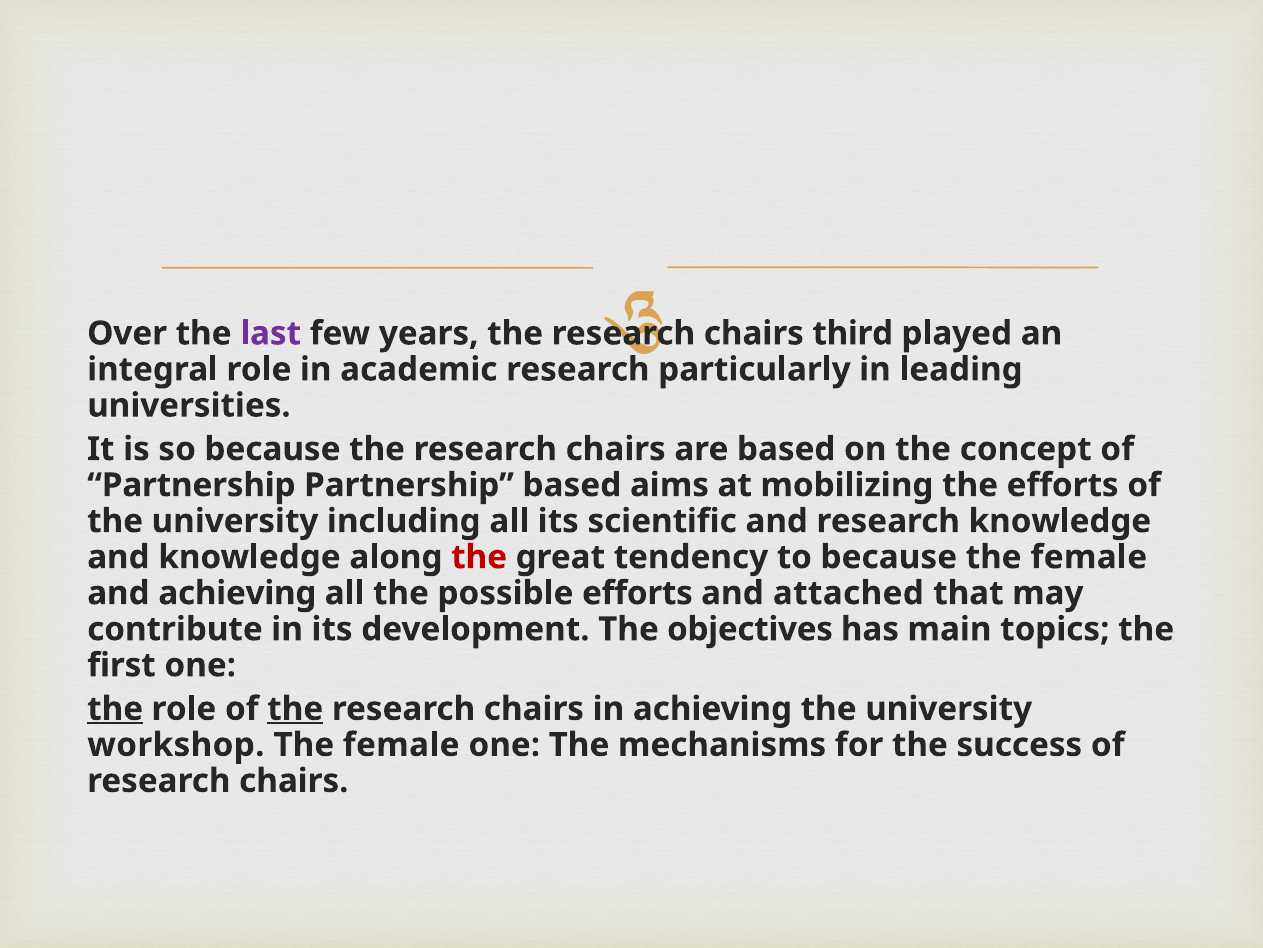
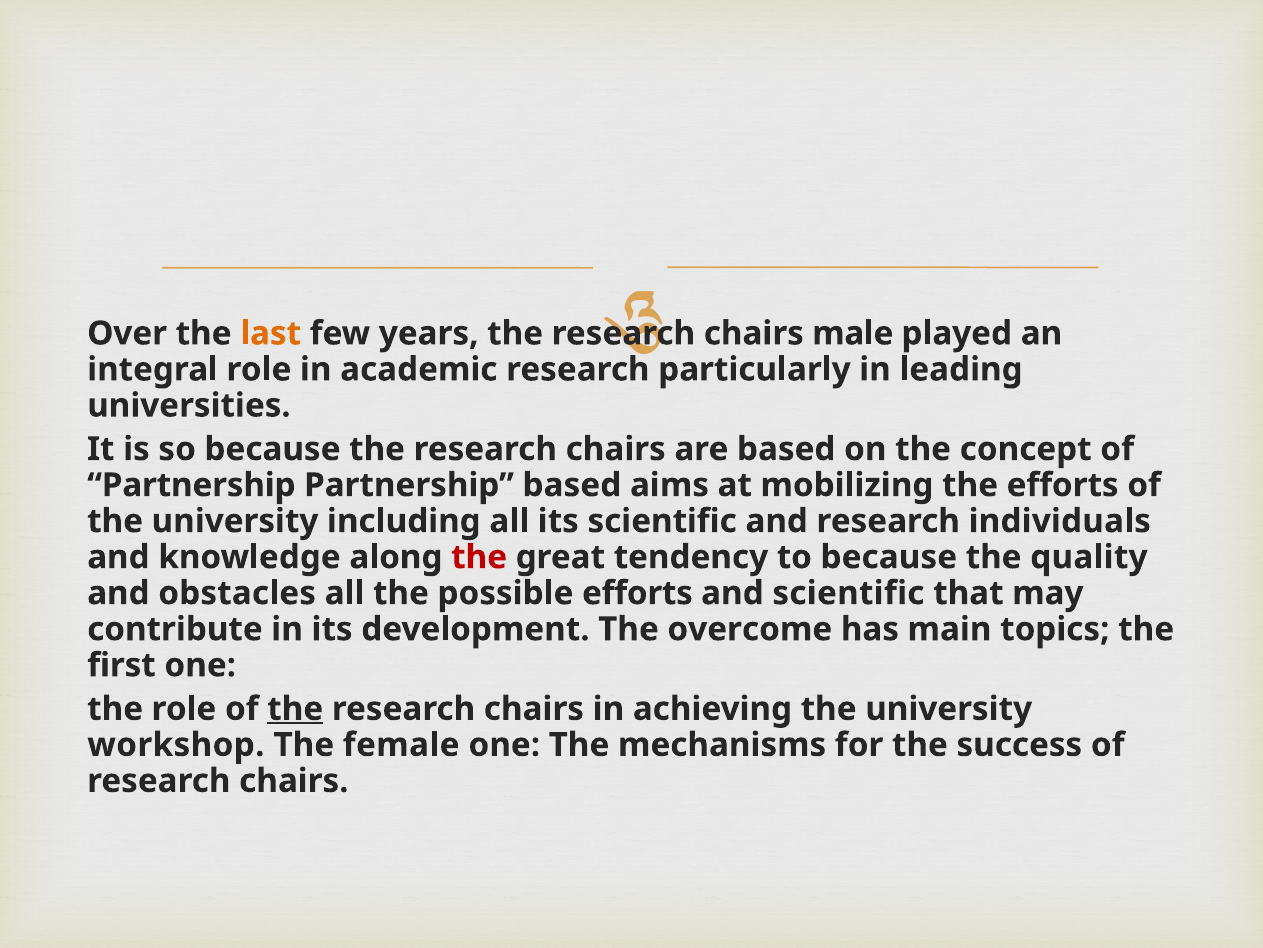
last colour: purple -> orange (271, 333)
third: third -> male (853, 333)
research knowledge: knowledge -> individuals (1060, 521)
female: female -> quality (1089, 557)
and achieving: achieving -> obstacles (237, 593)
and attached: attached -> scientific (848, 593)
objectives: objectives -> overcome (750, 629)
the underline: present -> none (115, 708)
